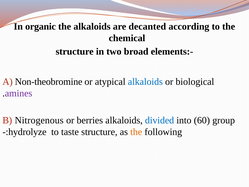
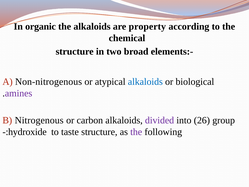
decanted: decanted -> property (147, 26)
Non-theobromine: Non-theobromine -> Non-nitrogenous (49, 81)
berries: berries -> carbon (90, 120)
divided colour: blue -> purple (160, 120)
60: 60 -> 26 (202, 120)
hydrolyze: hydrolyze -> hydroxide (27, 132)
the colour: orange -> purple (136, 132)
